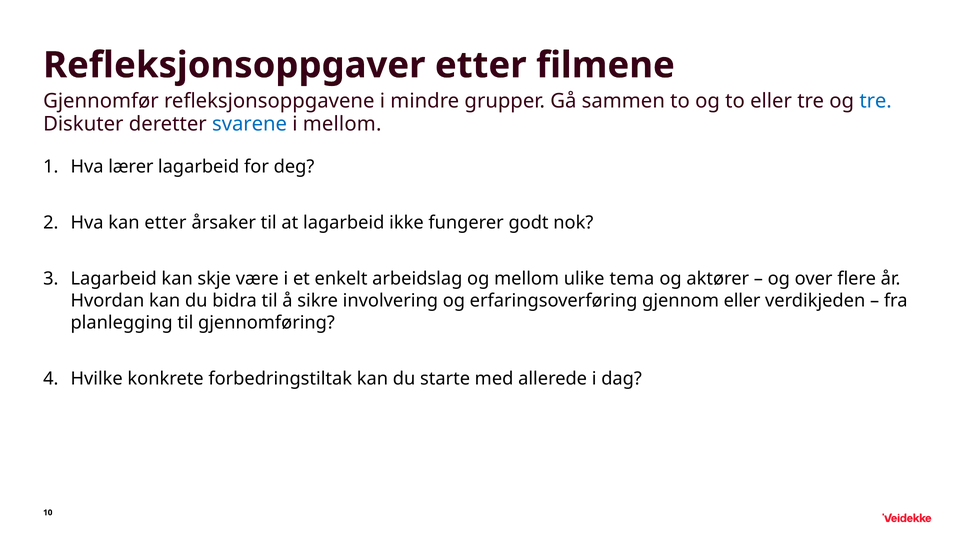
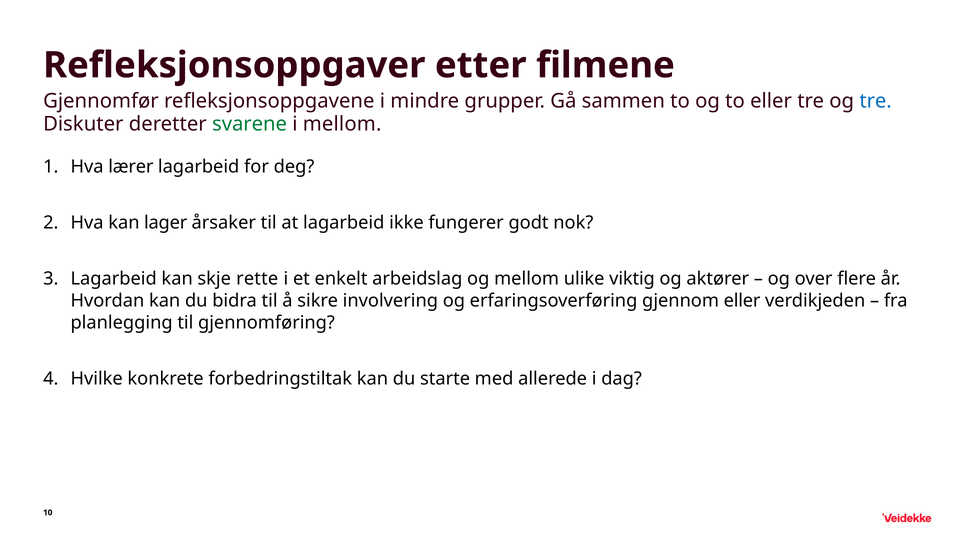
svarene colour: blue -> green (250, 124)
kan etter: etter -> lager (166, 223)
være: være -> rette (257, 279)
tema: tema -> viktig (632, 279)
